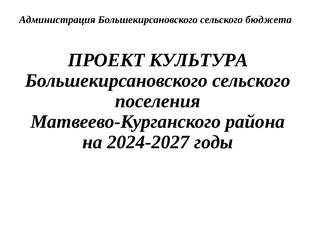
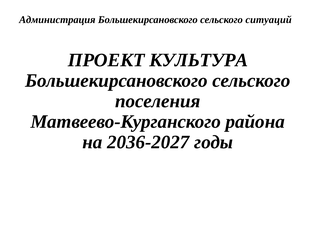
бюджета: бюджета -> ситуаций (269, 20)
2024-2027: 2024-2027 -> 2036-2027 (148, 142)
